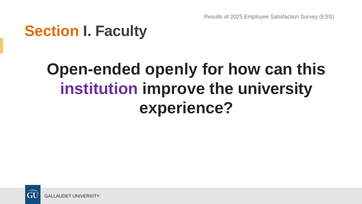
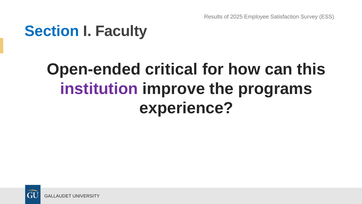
Section colour: orange -> blue (52, 31)
openly: openly -> critical (171, 69)
the university: university -> programs (275, 89)
